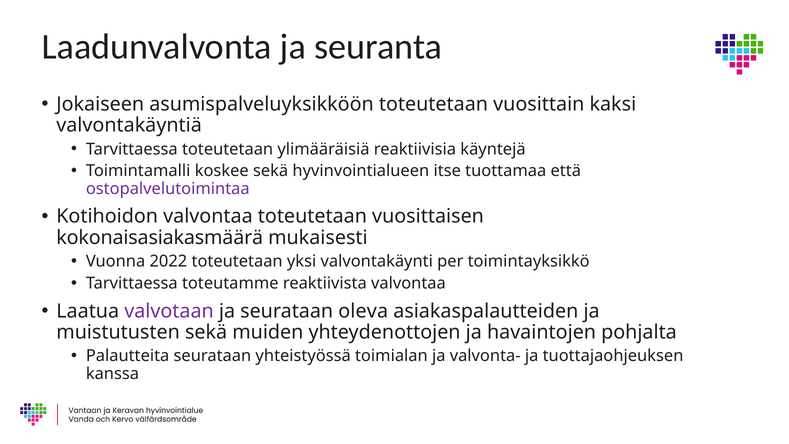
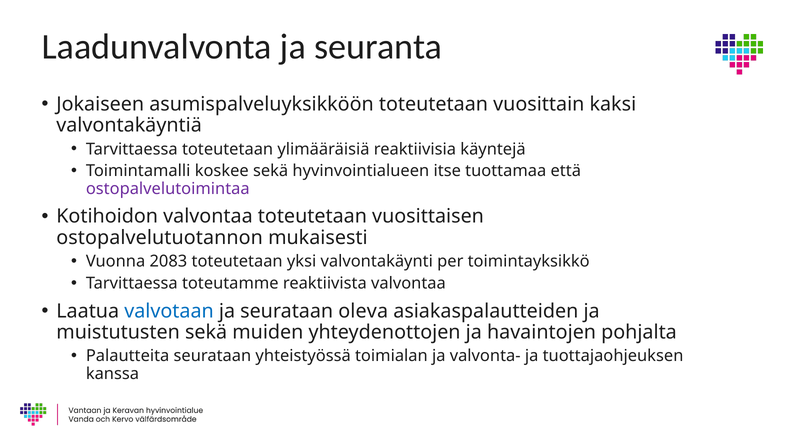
kokonaisasiakasmäärä: kokonaisasiakasmäärä -> ostopalvelutuotannon (160, 238)
2022: 2022 -> 2083 (168, 261)
valvotaan colour: purple -> blue (169, 311)
